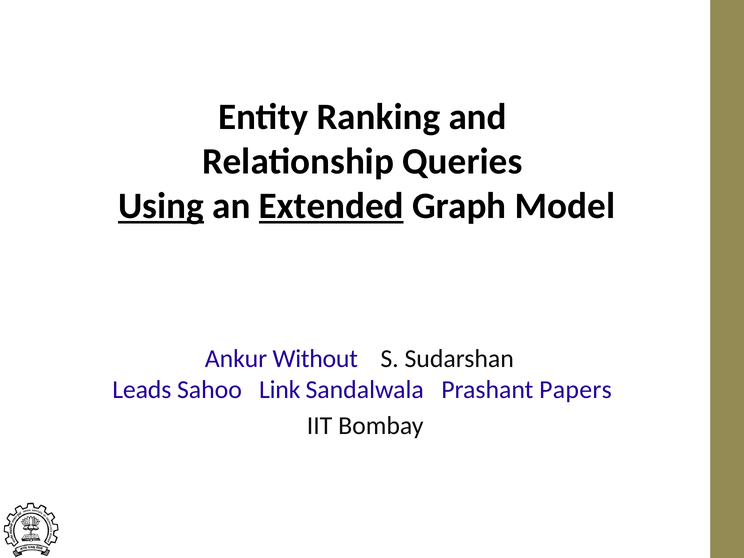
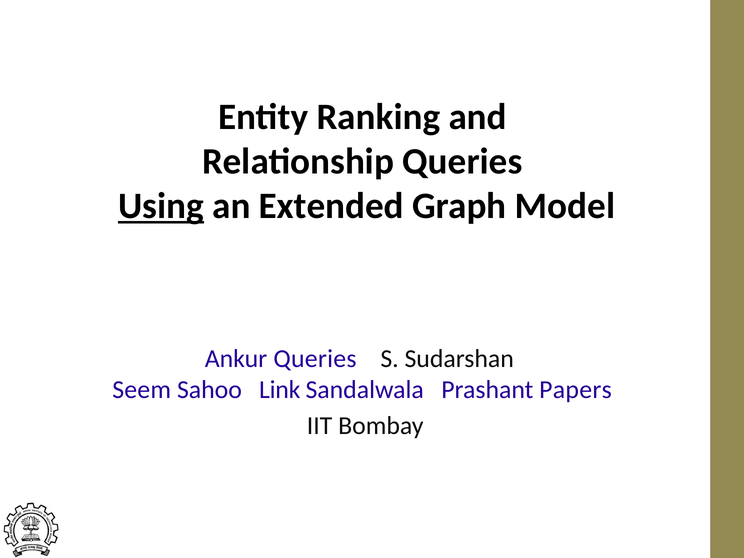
Extended underline: present -> none (331, 206)
Ankur Without: Without -> Queries (315, 359)
Leads: Leads -> Seem (142, 390)
